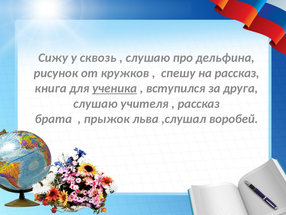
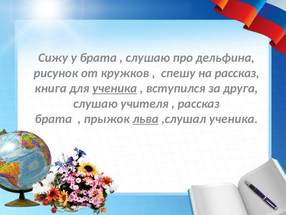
у сквозь: сквозь -> брата (98, 58)
льва underline: none -> present (146, 119)
,слушал воробей: воробей -> ученика (233, 119)
